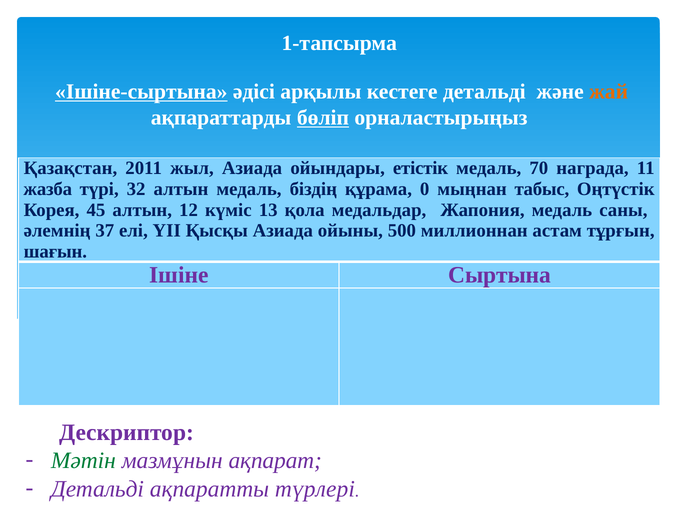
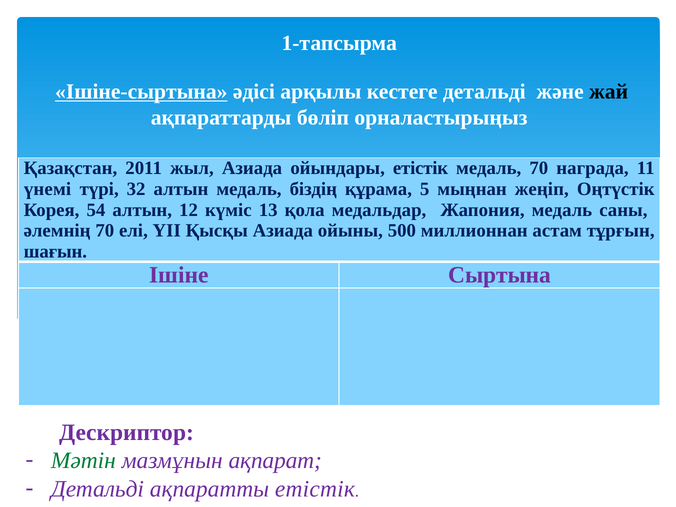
жай colour: orange -> black (609, 92)
бөліп underline: present -> none (323, 118)
жазба: жазба -> үнемі (48, 189)
0: 0 -> 5 (425, 189)
табыс: табыс -> жеңіп (542, 189)
45: 45 -> 54 (96, 210)
әлемнің 37: 37 -> 70 (105, 231)
ақпаратты түрлері: түрлері -> етістік (315, 489)
